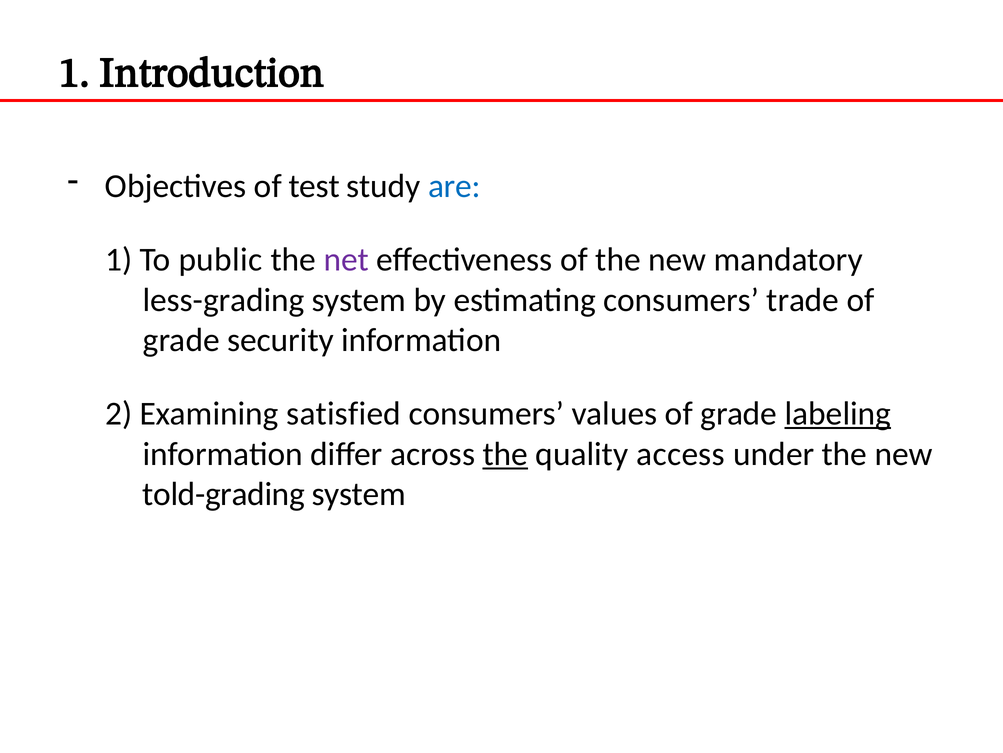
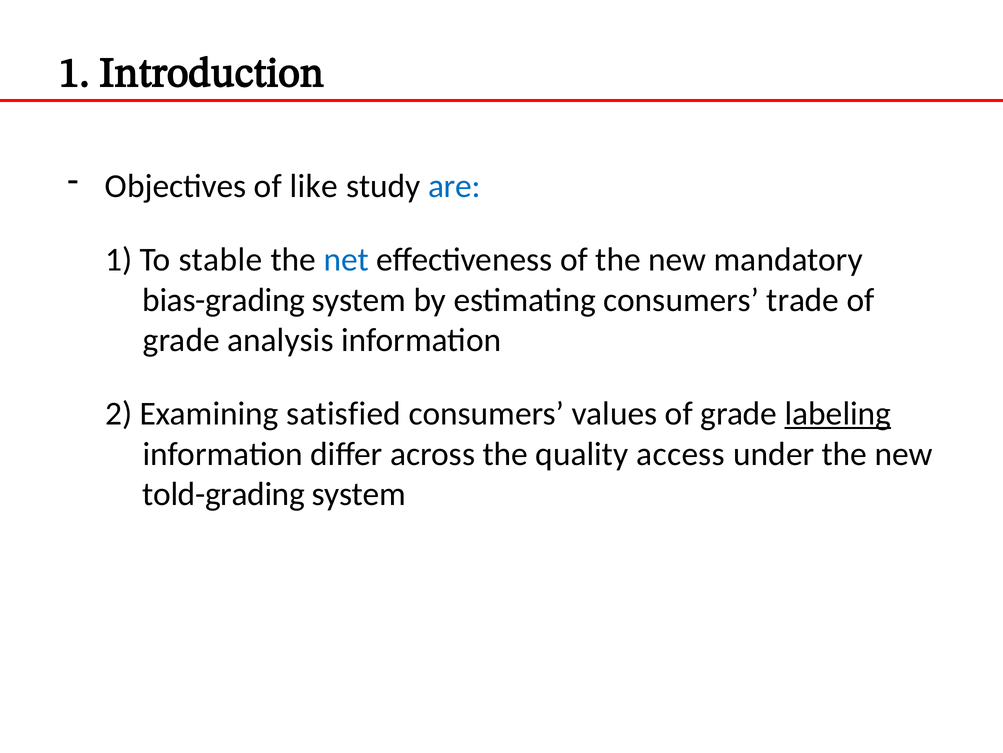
test: test -> like (314, 186)
public: public -> stable (220, 260)
net colour: purple -> blue (346, 260)
less-grading: less-grading -> bias-grading (224, 300)
security: security -> analysis (280, 340)
the underline: present -> none (505, 454)
